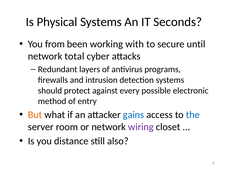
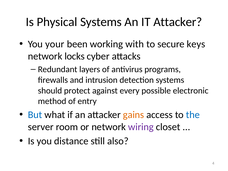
IT Seconds: Seconds -> Attacker (178, 22)
from: from -> your (55, 44)
until: until -> keys (196, 44)
total: total -> locks (75, 56)
But colour: orange -> blue (35, 115)
gains colour: blue -> orange (134, 115)
